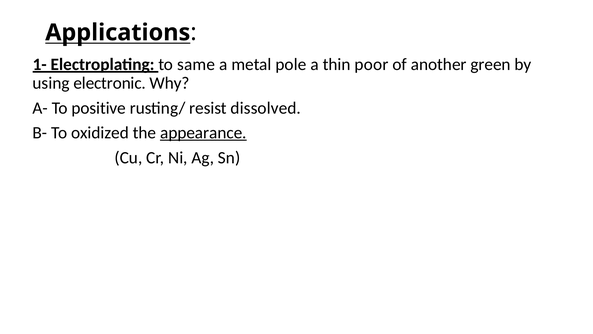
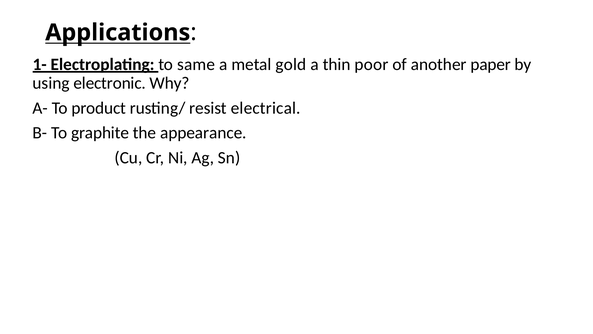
pole: pole -> gold (291, 64)
green: green -> paper (491, 64)
positive: positive -> product (99, 108)
dissolved: dissolved -> electrical (266, 108)
oxidized: oxidized -> graphite (100, 133)
appearance underline: present -> none (203, 133)
